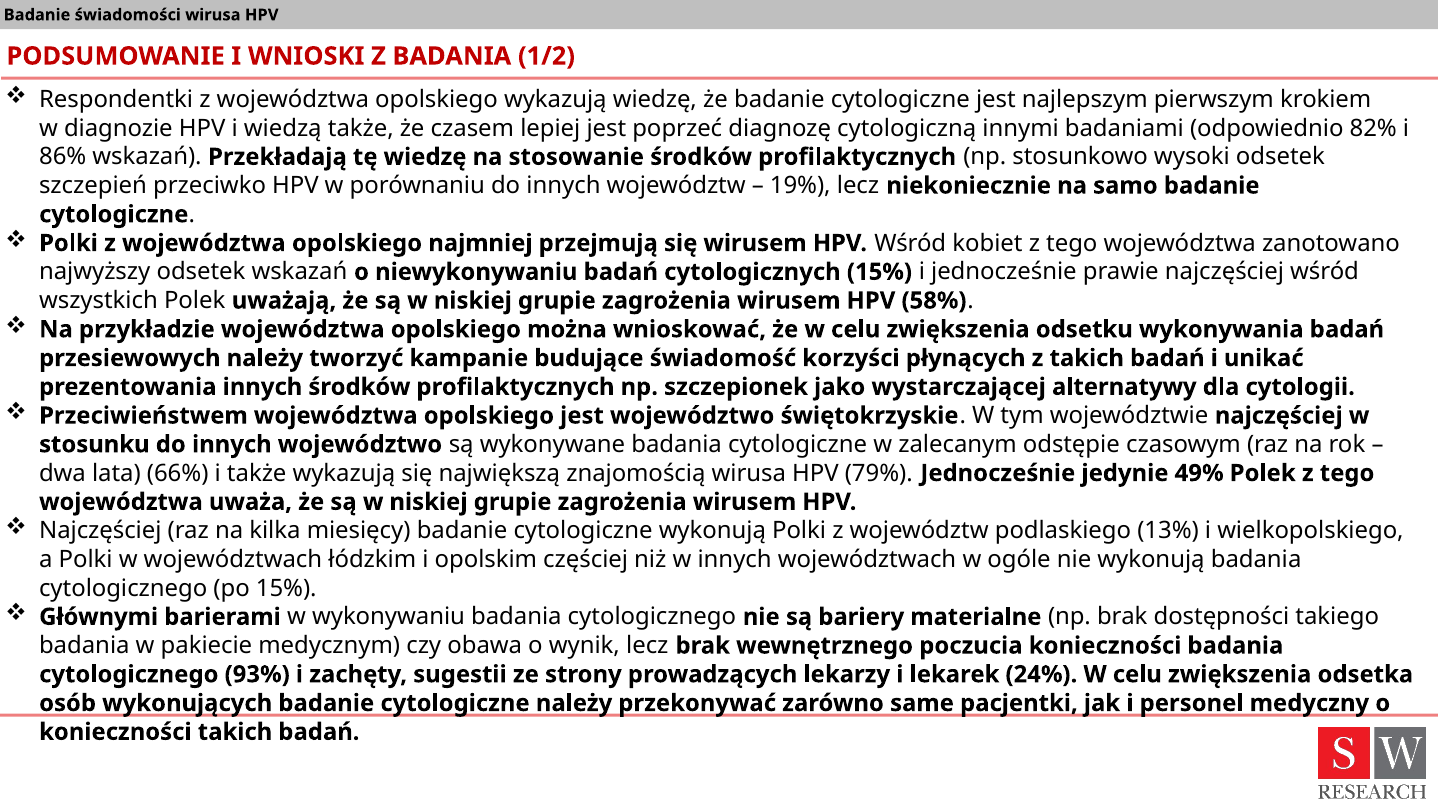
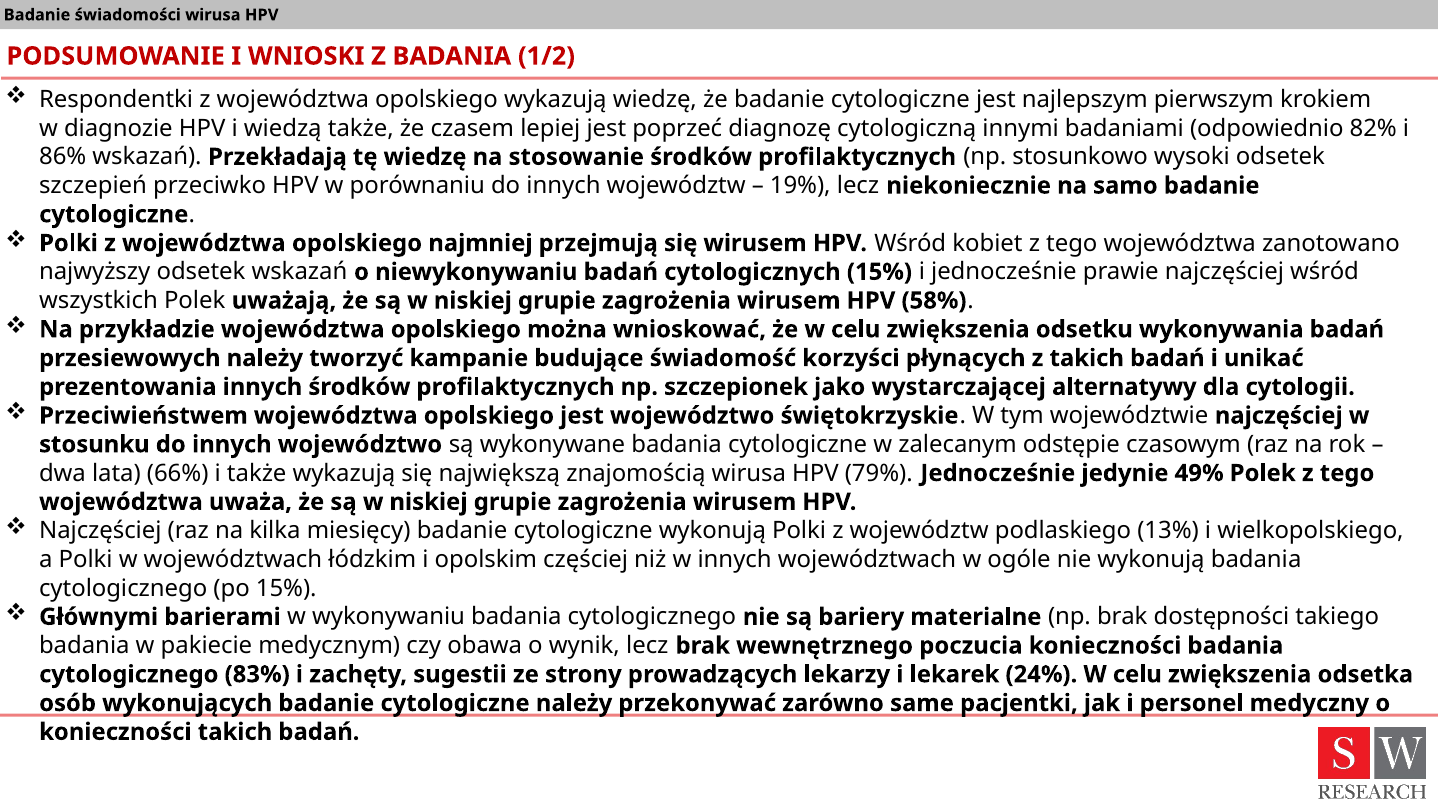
93%: 93% -> 83% (257, 674)
